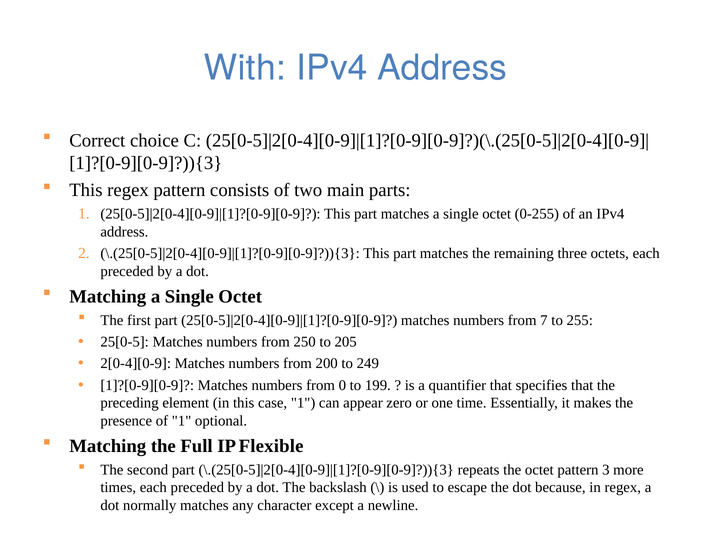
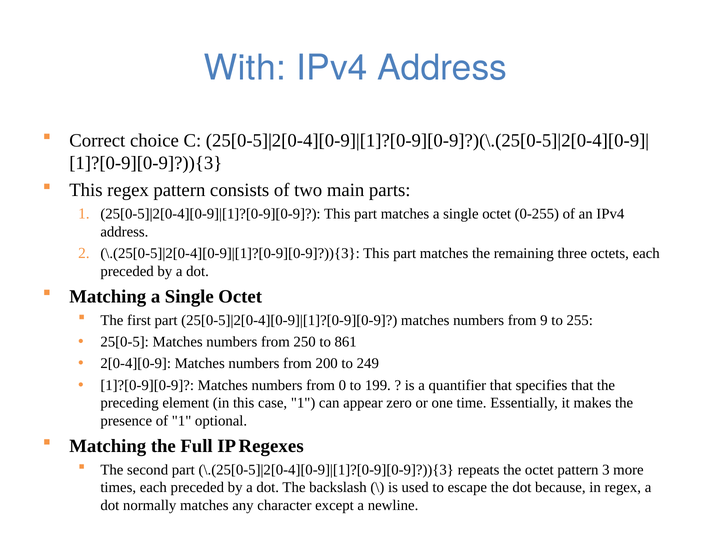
7: 7 -> 9 (544, 320)
205: 205 -> 861 (346, 342)
Flexible: Flexible -> Regexes (271, 446)
